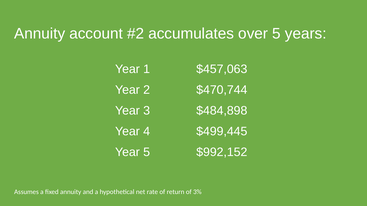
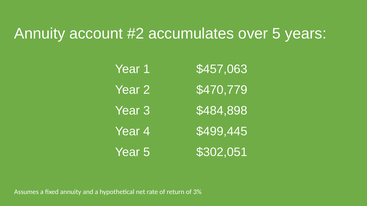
$470,744: $470,744 -> $470,779 (222, 90)
$992,152: $992,152 -> $302,051 (222, 152)
